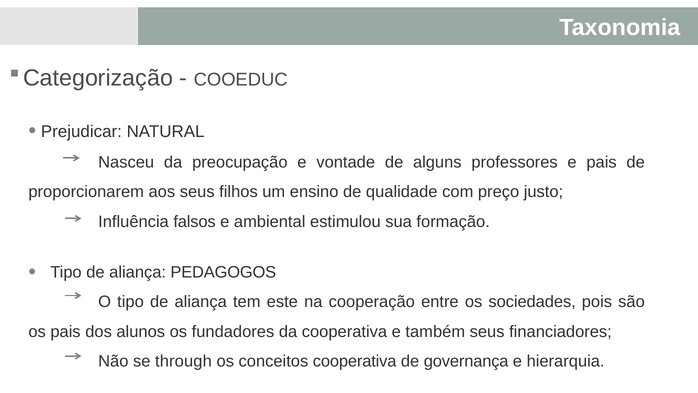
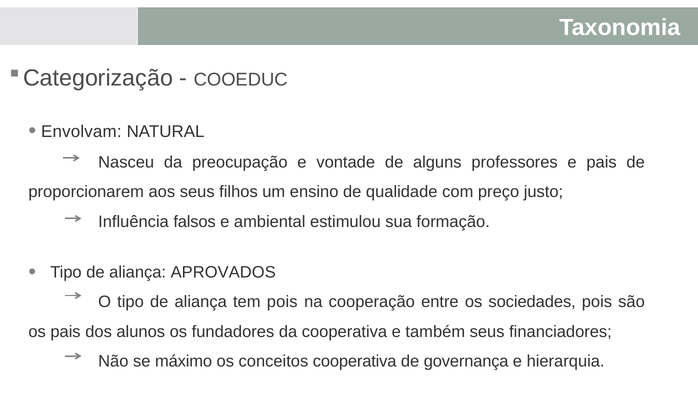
Prejudicar: Prejudicar -> Envolvam (81, 131)
PEDAGOGOS: PEDAGOGOS -> APROVADOS (223, 272)
tem este: este -> pois (282, 302)
through: through -> máximo (184, 361)
